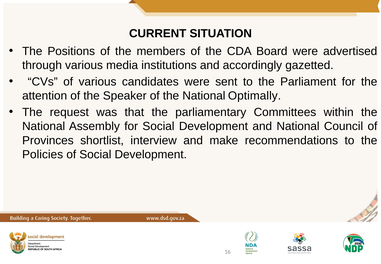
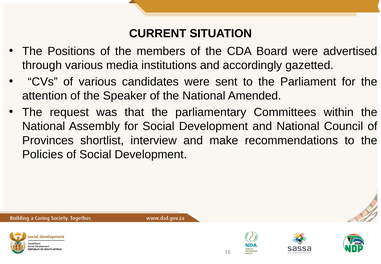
Optimally: Optimally -> Amended (255, 96)
